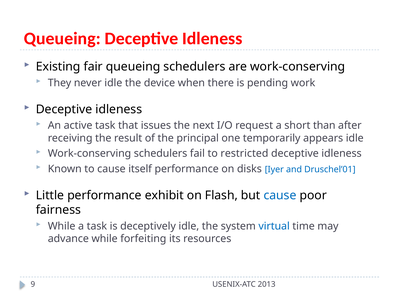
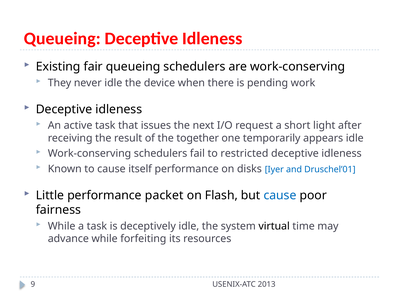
than: than -> light (324, 126)
principal: principal -> together (198, 138)
exhibit: exhibit -> packet (164, 195)
virtual colour: blue -> black (274, 226)
